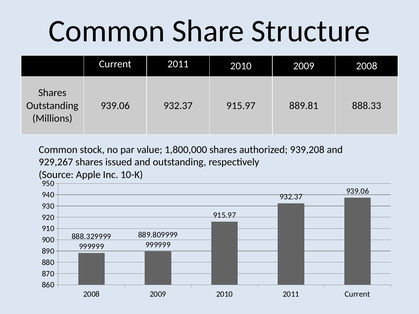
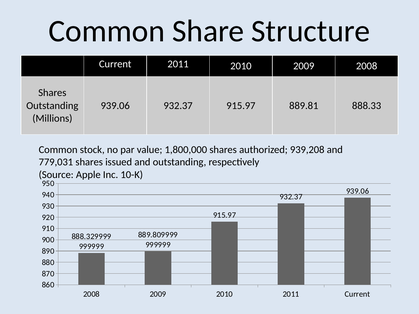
929,267: 929,267 -> 779,031 (56, 162)
